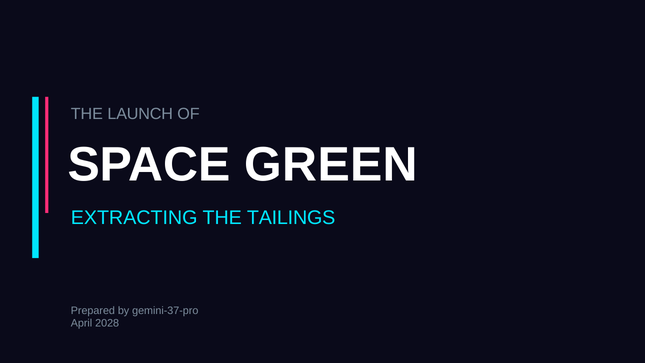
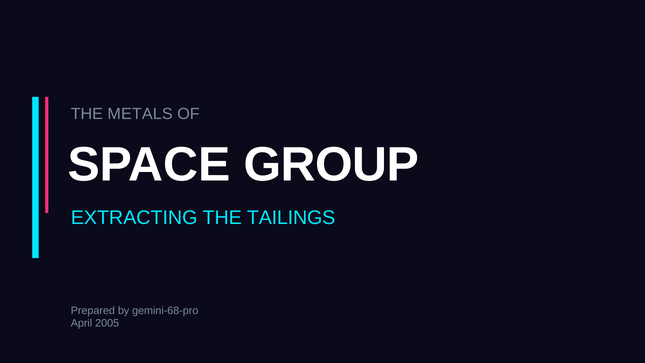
LAUNCH: LAUNCH -> METALS (140, 114)
GREEN: GREEN -> GROUP (331, 165)
gemini-37-pro: gemini-37-pro -> gemini-68-pro (165, 310)
2028: 2028 -> 2005 (107, 323)
